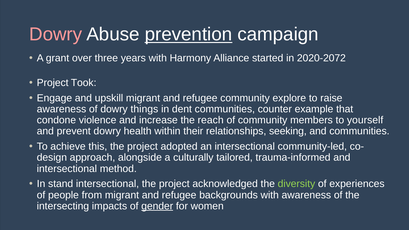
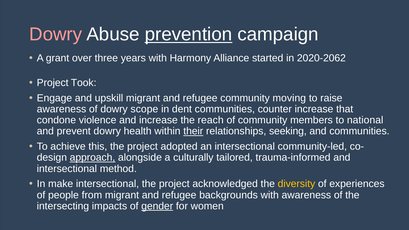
2020-2072: 2020-2072 -> 2020-2062 (321, 58)
explore: explore -> moving (289, 98)
things: things -> scope (144, 109)
counter example: example -> increase (314, 109)
yourself: yourself -> national (365, 120)
their underline: none -> present (193, 131)
approach underline: none -> present (92, 158)
stand: stand -> make (61, 184)
diversity colour: light green -> yellow (296, 184)
